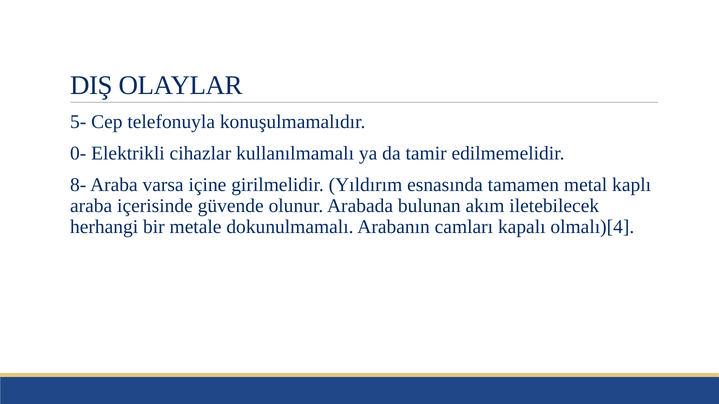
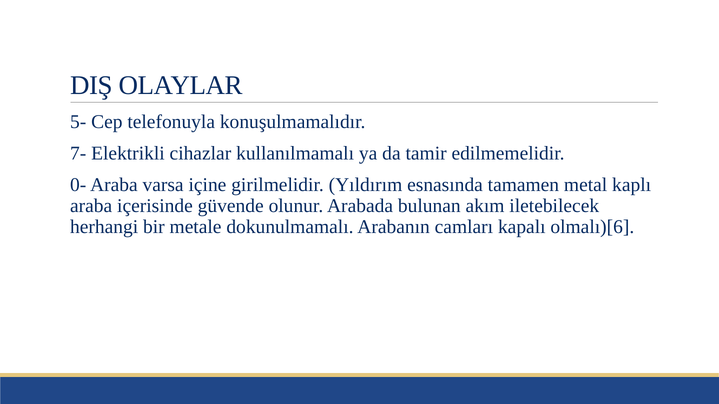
0-: 0- -> 7- (78, 154)
8-: 8- -> 0- (78, 185)
olmalı)[4: olmalı)[4 -> olmalı)[6 (592, 227)
